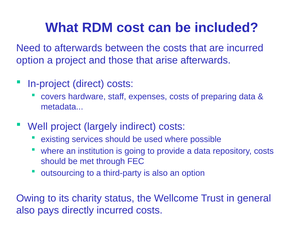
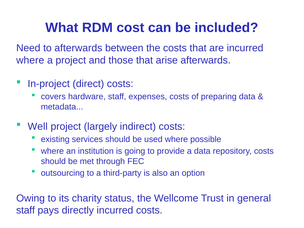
option: option -> where (30, 60)
also: also -> staff (26, 210)
